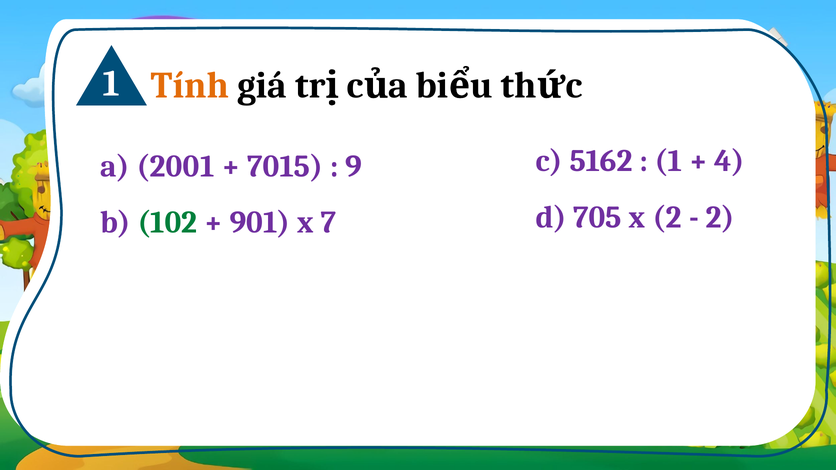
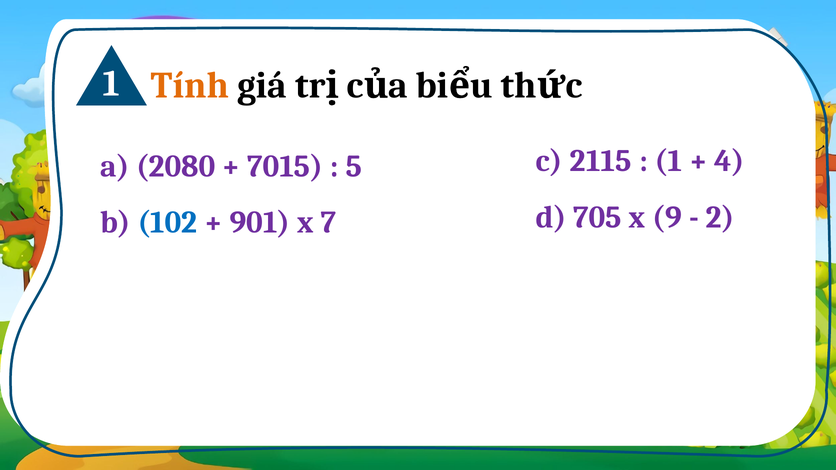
5162: 5162 -> 2115 (601, 161)
2001: 2001 -> 2080 (176, 166)
9: 9 -> 5 (354, 166)
x 2: 2 -> 9 (667, 218)
102 colour: green -> blue (167, 223)
